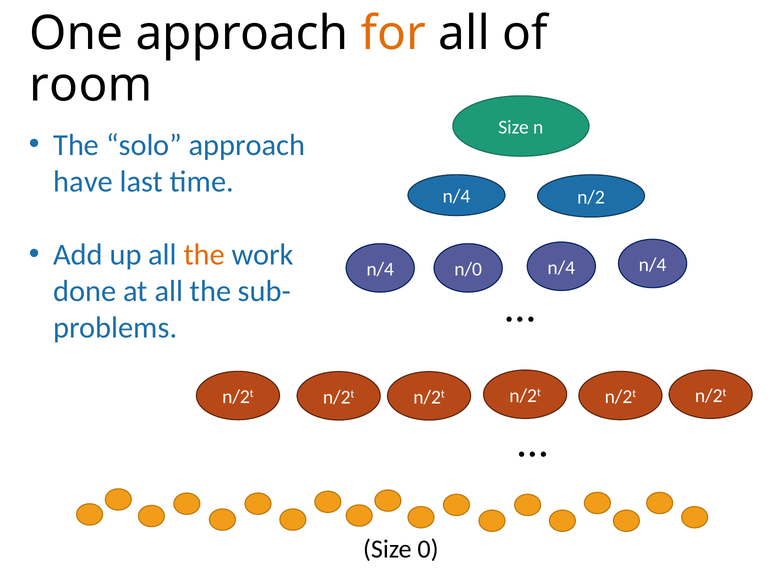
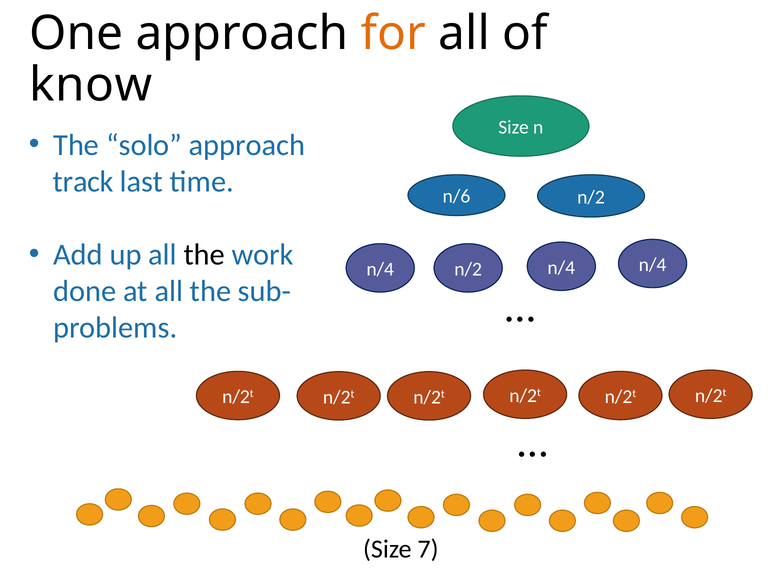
room: room -> know (91, 85)
have: have -> track (83, 182)
n/4: n/4 -> n/6 (456, 197)
the colour: orange -> black (204, 255)
n/0: n/0 -> n/2 (468, 269)
0: 0 -> 7 (428, 549)
